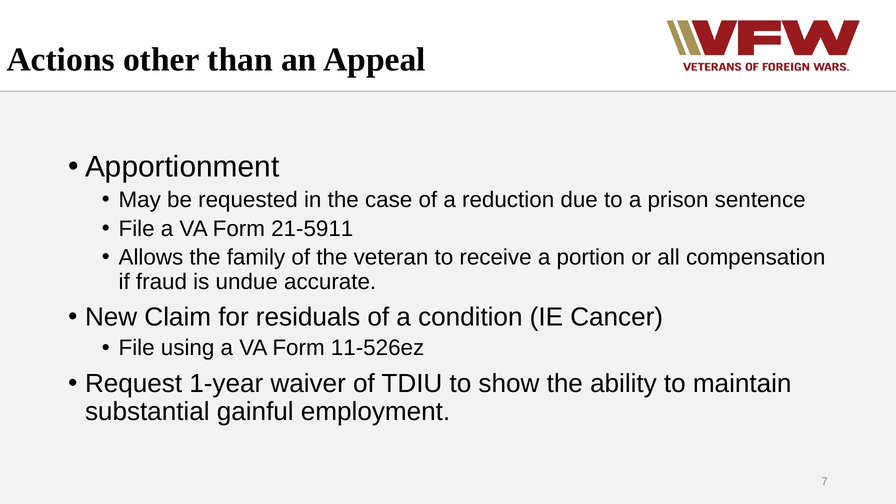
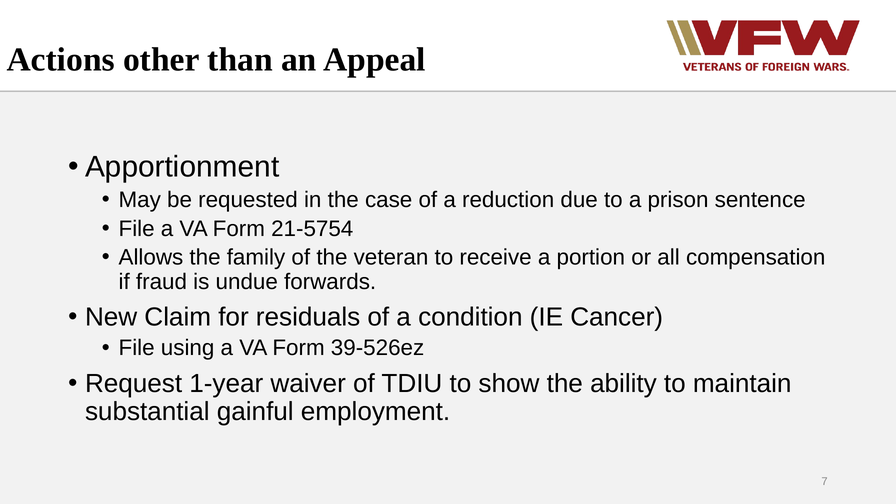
21-5911: 21-5911 -> 21-5754 (312, 229)
accurate: accurate -> forwards (330, 282)
11-526ez: 11-526ez -> 39-526ez (378, 348)
